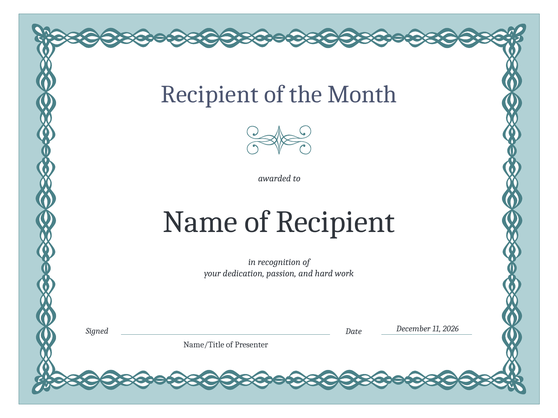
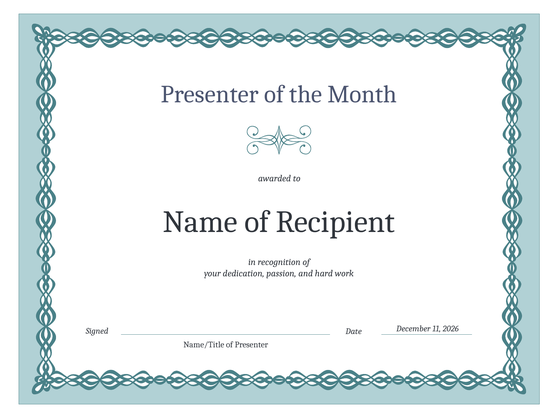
Recipient: Recipient -> Presenter (210, 94)
